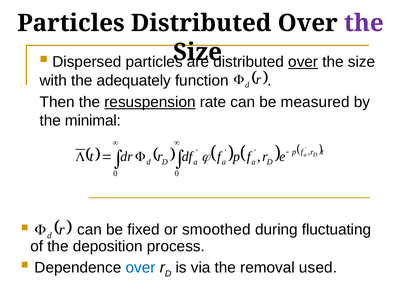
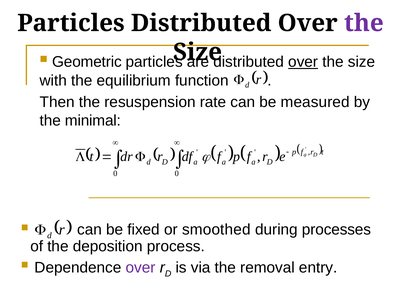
Dispersed: Dispersed -> Geometric (87, 62)
adequately: adequately -> equilibrium (134, 81)
resuspension underline: present -> none (150, 102)
fluctuating: fluctuating -> processes (337, 230)
over colour: blue -> purple (141, 268)
used: used -> entry (318, 268)
